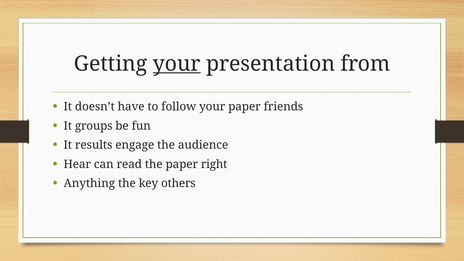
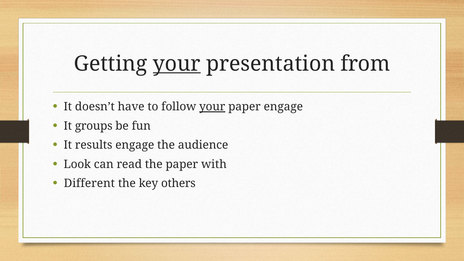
your underline: none -> present (212, 107)
paper friends: friends -> engage (283, 107)
Hear: Hear -> Look (77, 164)
right: right -> with (214, 164)
Anything: Anything -> Different (89, 183)
